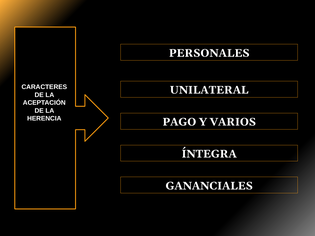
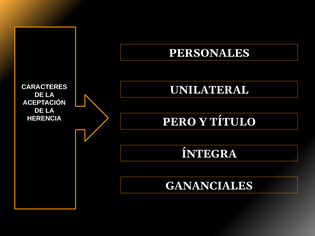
PAGO: PAGO -> PERO (179, 122)
VARIOS: VARIOS -> TÍTULO (233, 122)
